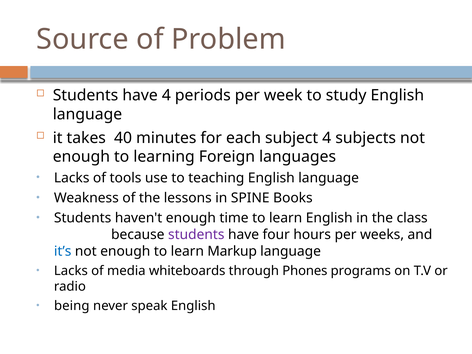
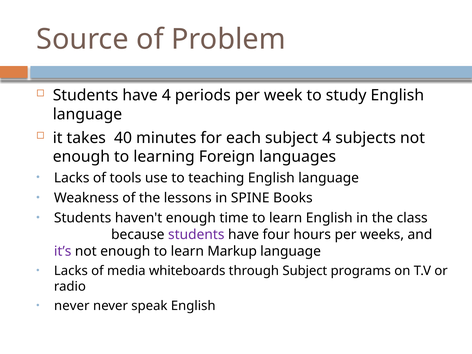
it’s colour: blue -> purple (63, 251)
through Phones: Phones -> Subject (305, 271)
being: being -> never (72, 306)
